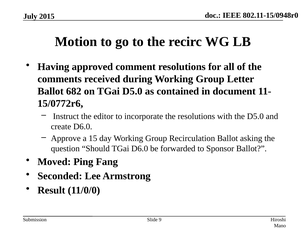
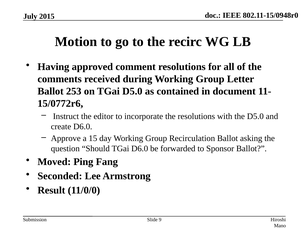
682: 682 -> 253 (74, 92)
